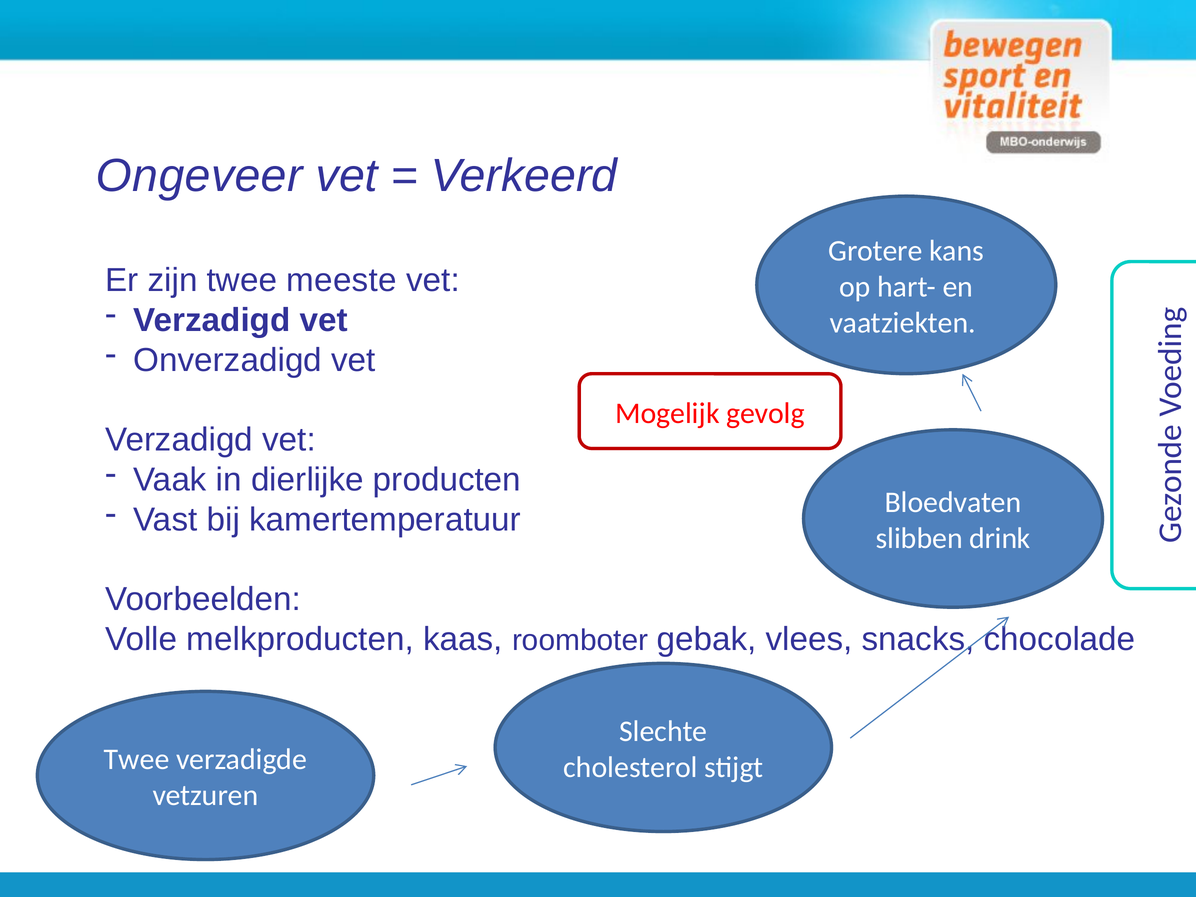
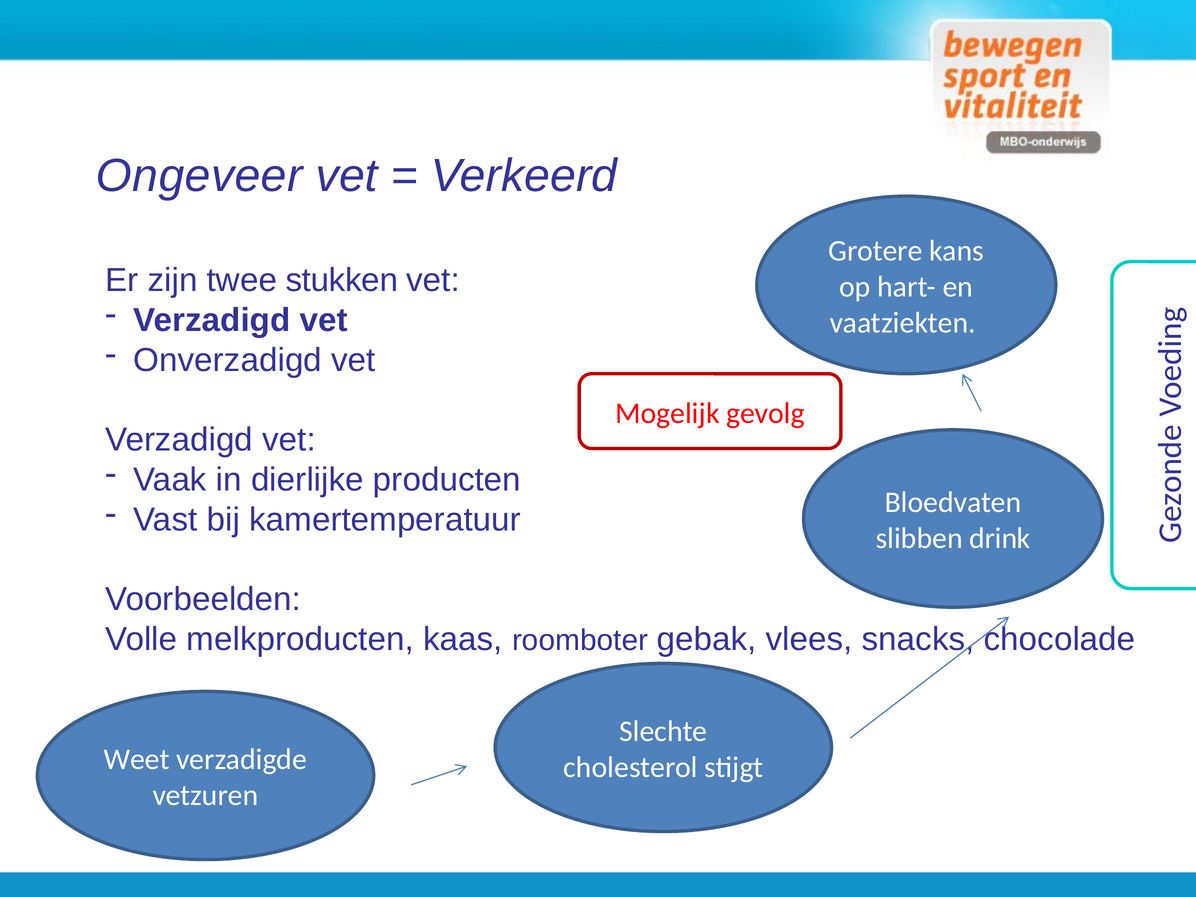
meeste: meeste -> stukken (342, 280)
Twee: Twee -> Weet (137, 760)
